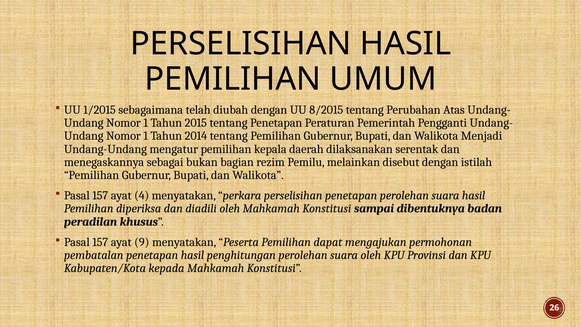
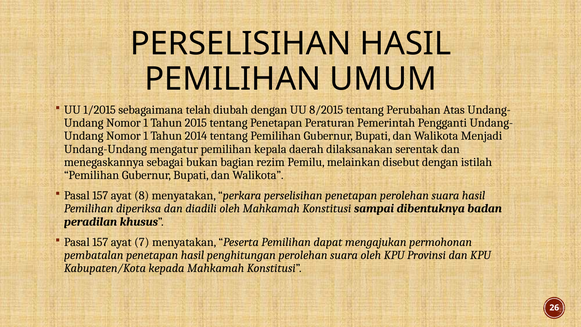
4: 4 -> 8 (142, 195)
9: 9 -> 7 (142, 242)
